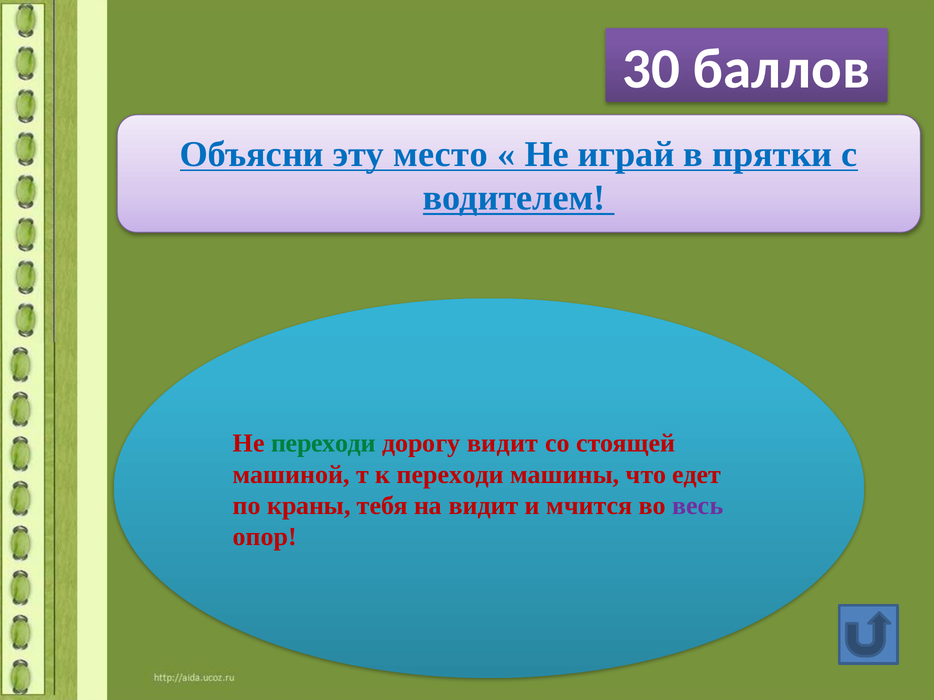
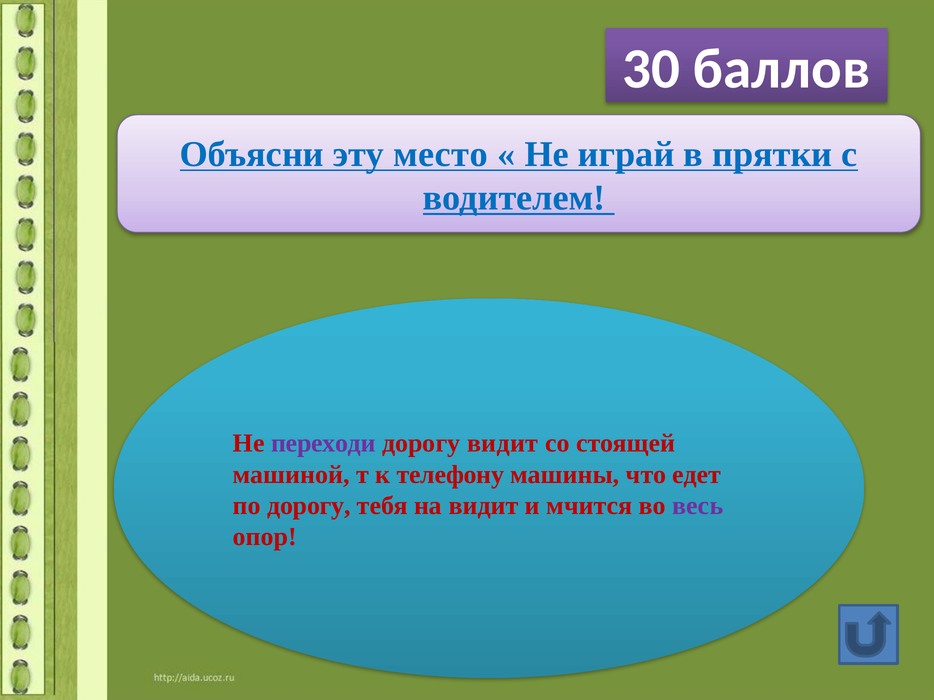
переходи colour: green -> purple (323, 444)
к переходи: переходи -> телефону (450, 475)
по краны: краны -> дорогу (309, 506)
